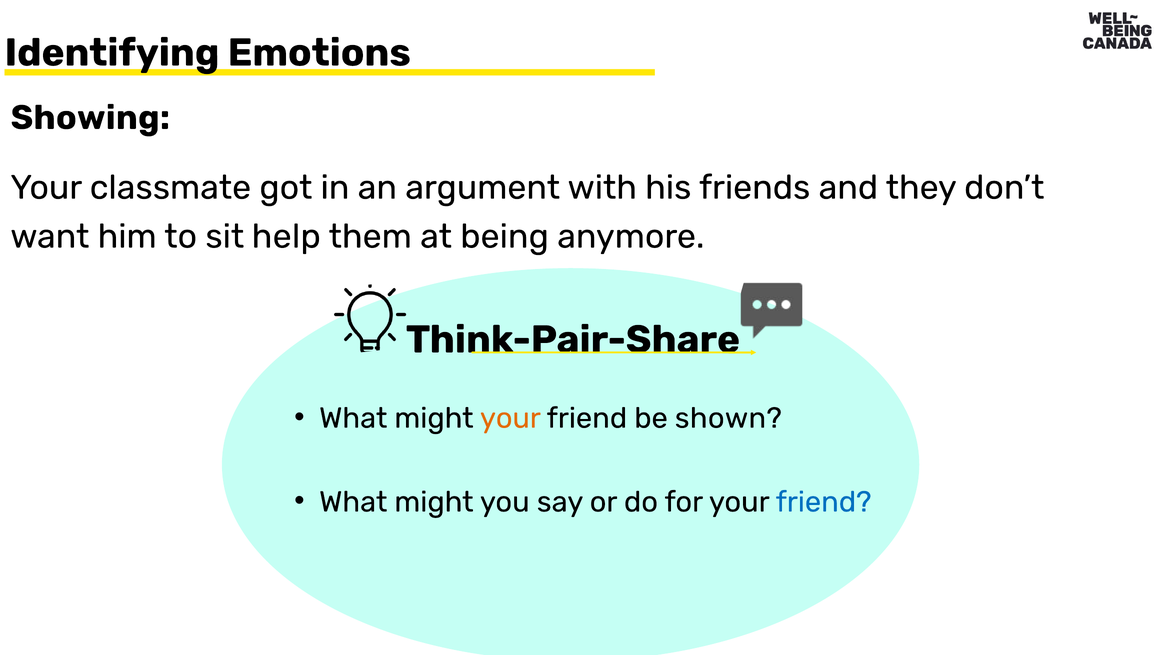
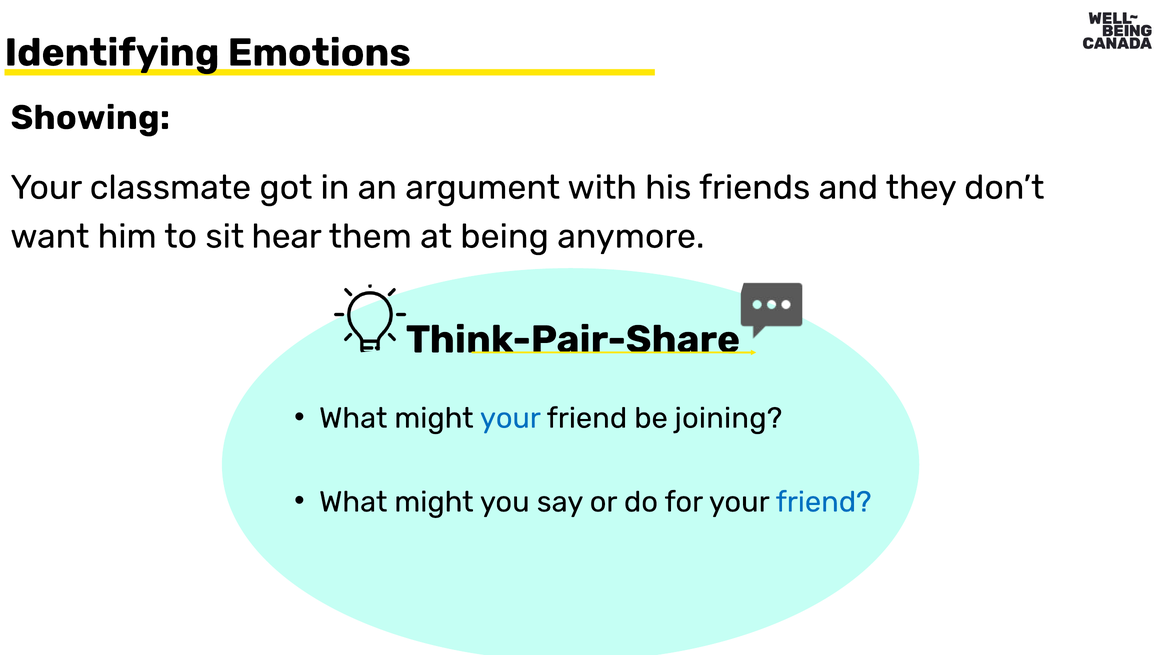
help: help -> hear (287, 236)
your colour: orange -> blue (510, 418)
shown: shown -> joining (728, 418)
